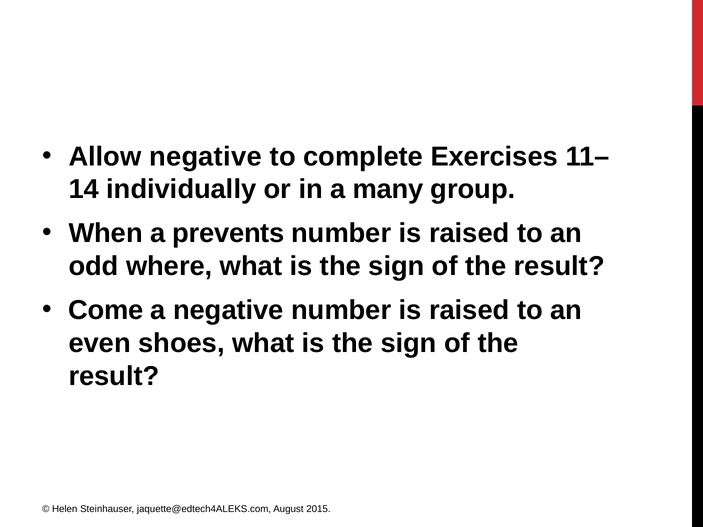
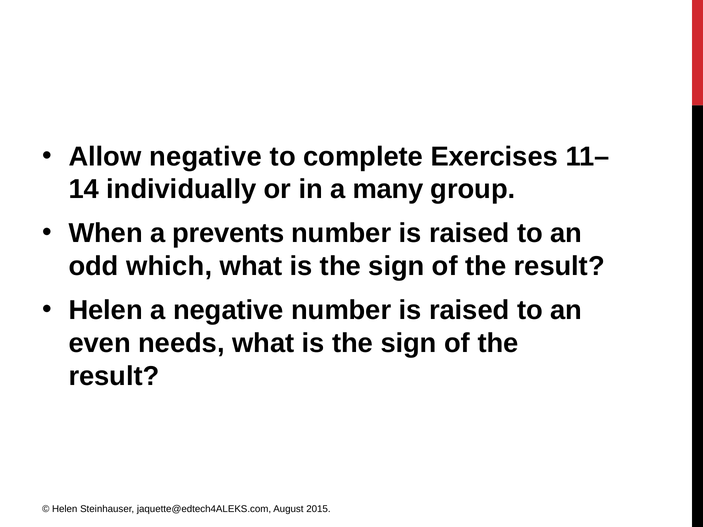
where: where -> which (169, 266)
Come: Come -> Helen (106, 311)
shoes: shoes -> needs (181, 343)
